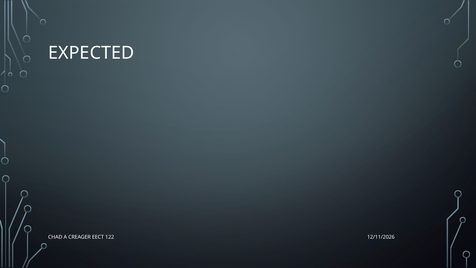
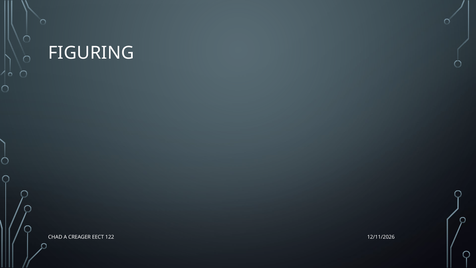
EXPECTED: EXPECTED -> FIGURING (91, 53)
